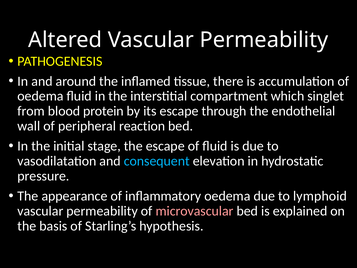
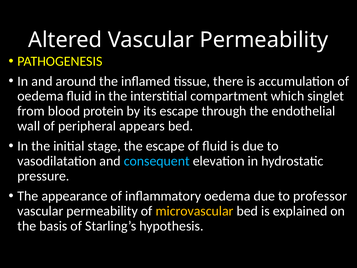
reaction: reaction -> appears (142, 126)
lymphoid: lymphoid -> professor (320, 196)
microvascular colour: pink -> yellow (195, 211)
